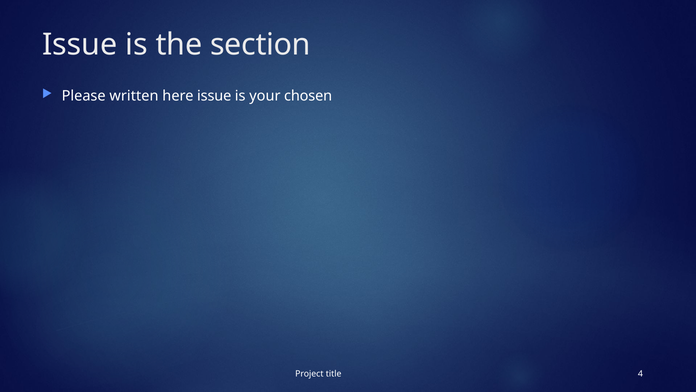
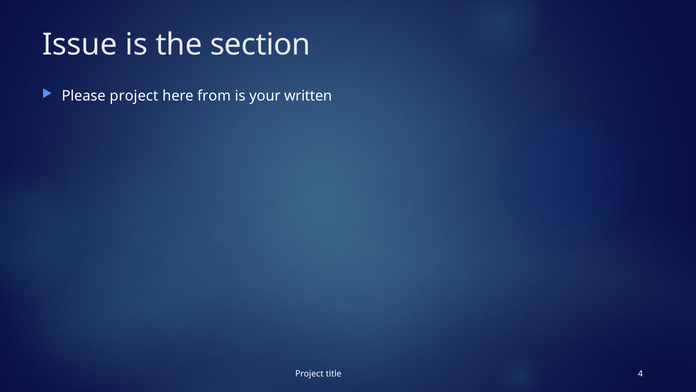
Please written: written -> project (134, 96)
here issue: issue -> from (214, 96)
chosen: chosen -> written (308, 96)
